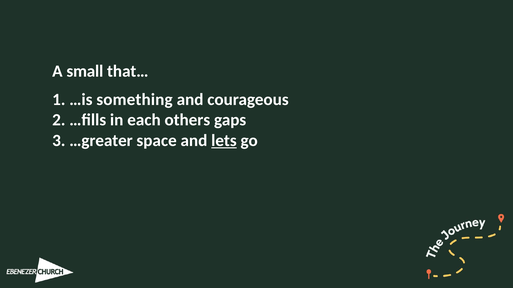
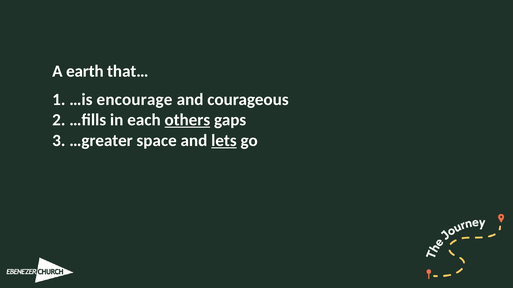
small: small -> earth (85, 71)
something: something -> encourage (134, 100)
others underline: none -> present (187, 120)
